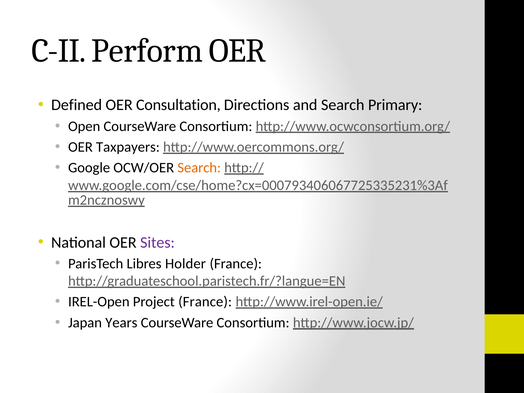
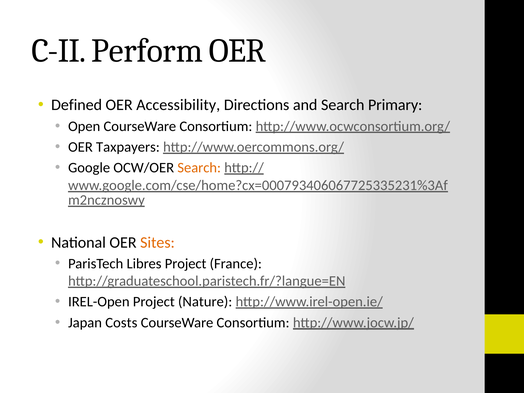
Consultation: Consultation -> Accessibility (178, 105)
Sites colour: purple -> orange (157, 242)
Libres Holder: Holder -> Project (186, 264)
Project France: France -> Nature (205, 302)
Years: Years -> Costs (121, 323)
